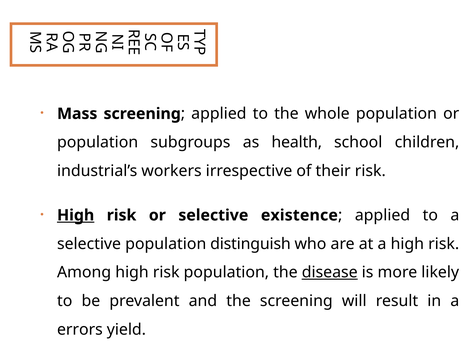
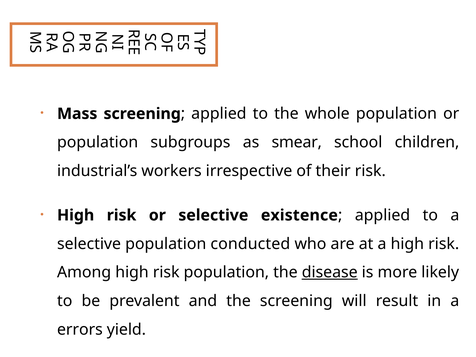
health: health -> smear (297, 142)
High underline: present -> none (76, 215)
distinguish: distinguish -> conducted (250, 244)
